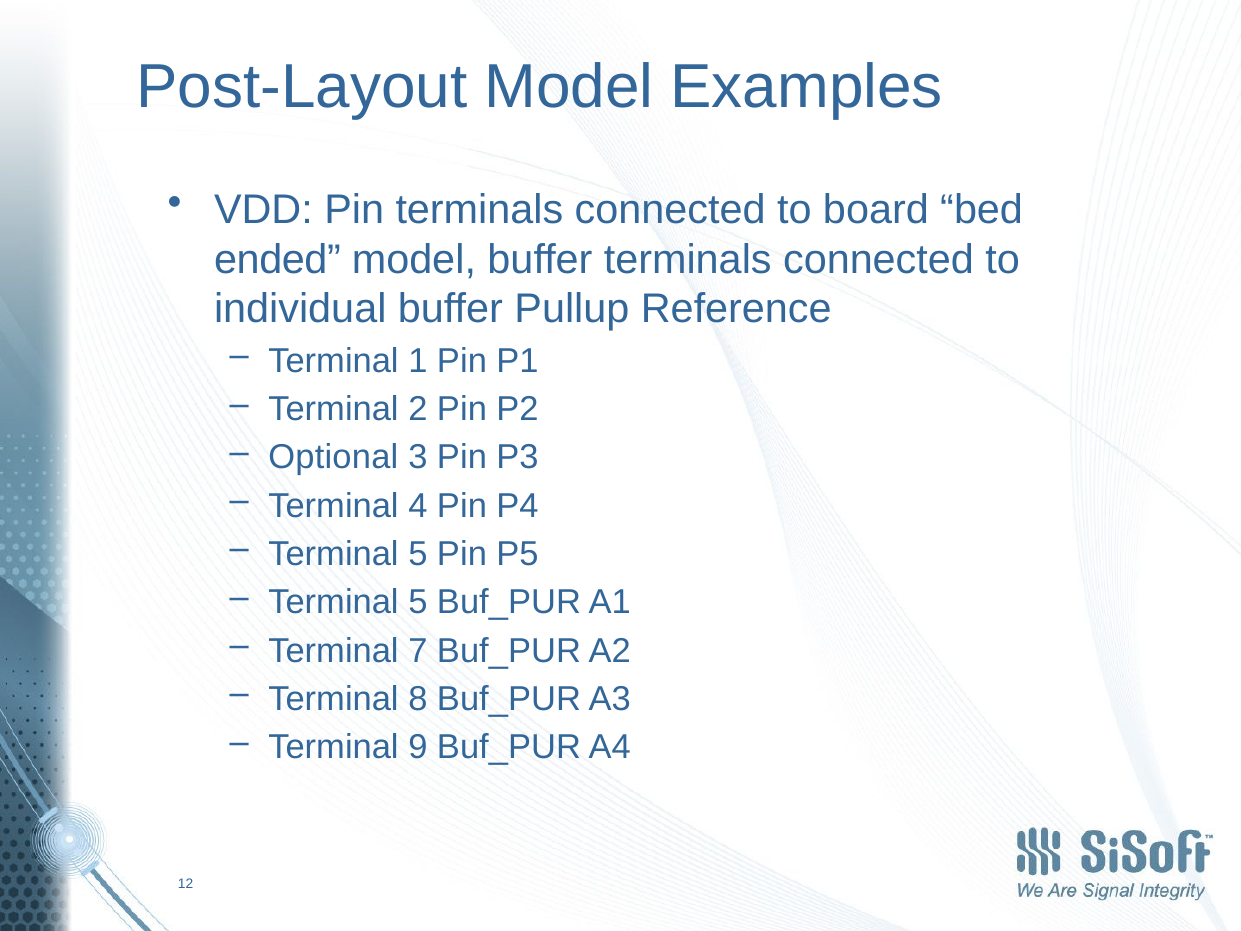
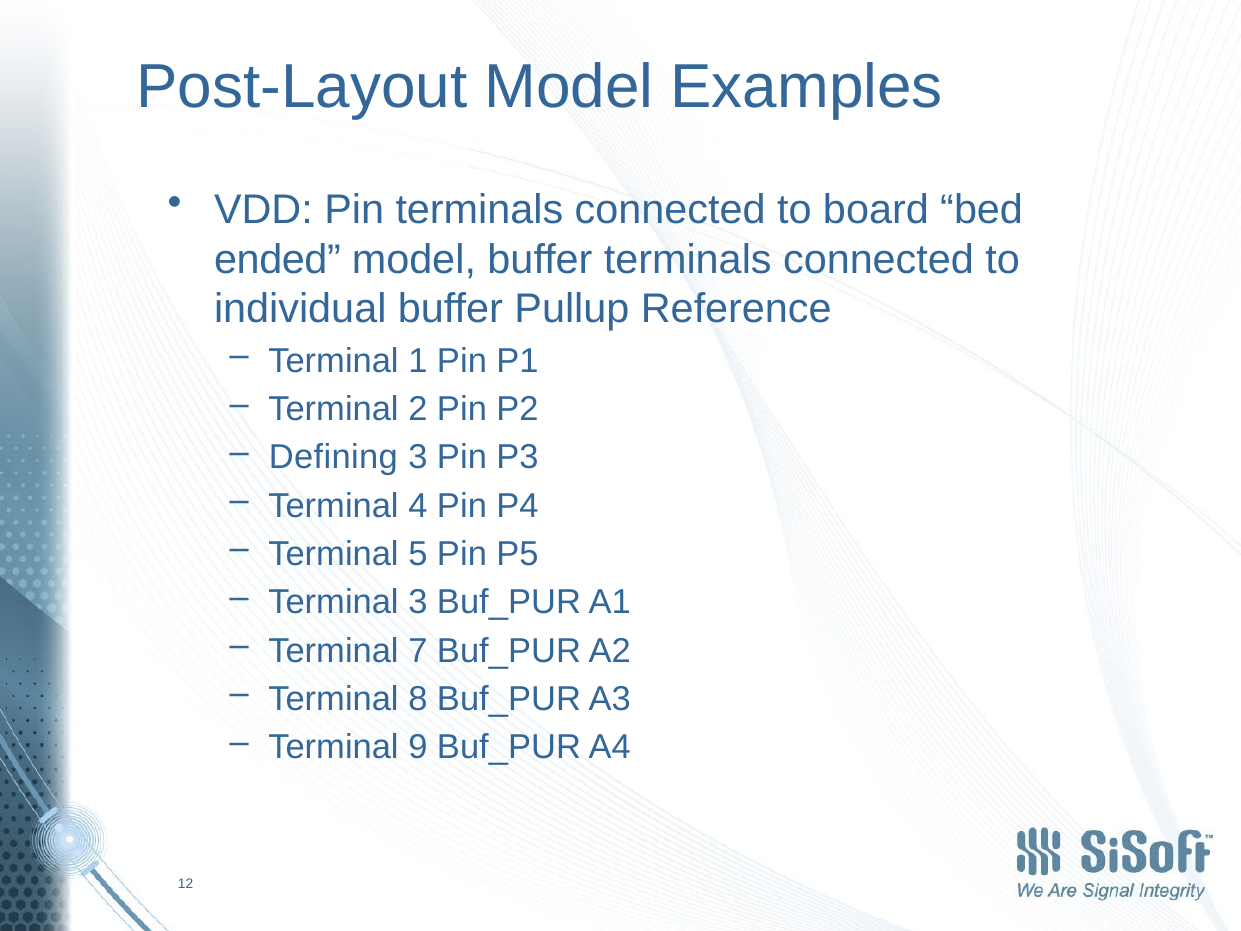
Optional: Optional -> Defining (333, 457)
5: 5 -> 3 (418, 602)
